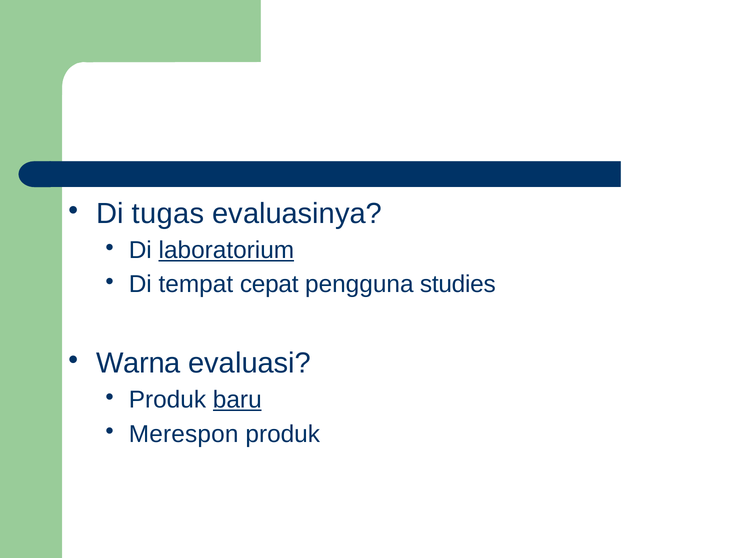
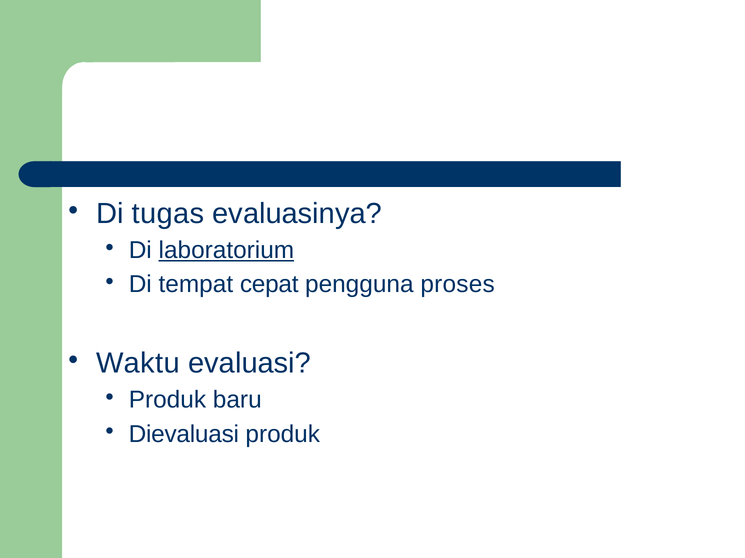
studies: studies -> proses (458, 285)
Warna: Warna -> Waktu (138, 364)
baru underline: present -> none (237, 400)
Merespon: Merespon -> Dievaluasi (184, 435)
